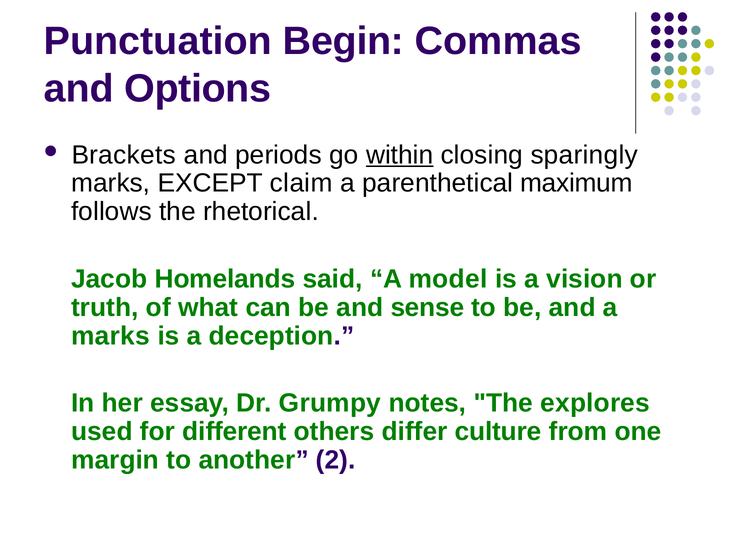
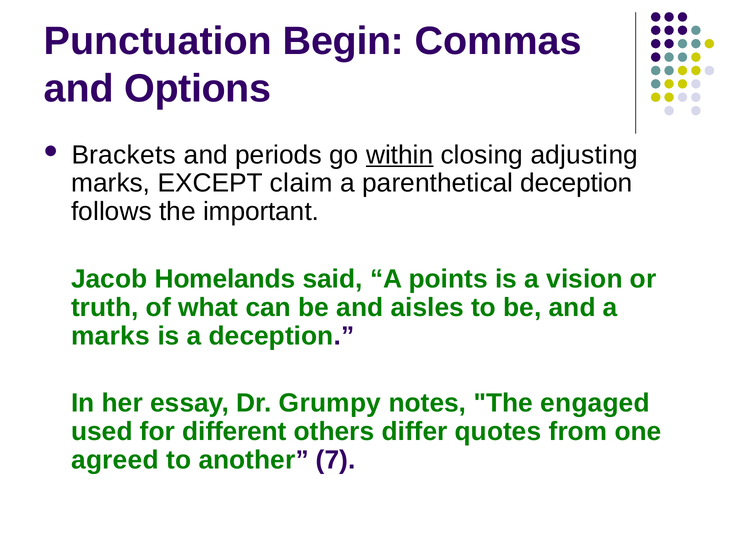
sparingly: sparingly -> adjusting (584, 155)
parenthetical maximum: maximum -> deception (576, 183)
rhetorical: rhetorical -> important (261, 212)
model: model -> points (448, 279)
sense: sense -> aisles (427, 308)
explores: explores -> engaged (595, 404)
culture: culture -> quotes (498, 432)
margin: margin -> agreed (115, 461)
2: 2 -> 7 (336, 461)
